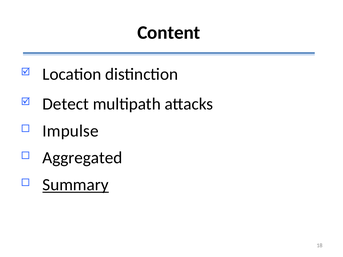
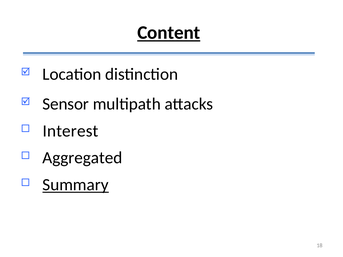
Content underline: none -> present (169, 33)
Detect: Detect -> Sensor (66, 104)
Impulse: Impulse -> Interest (71, 131)
